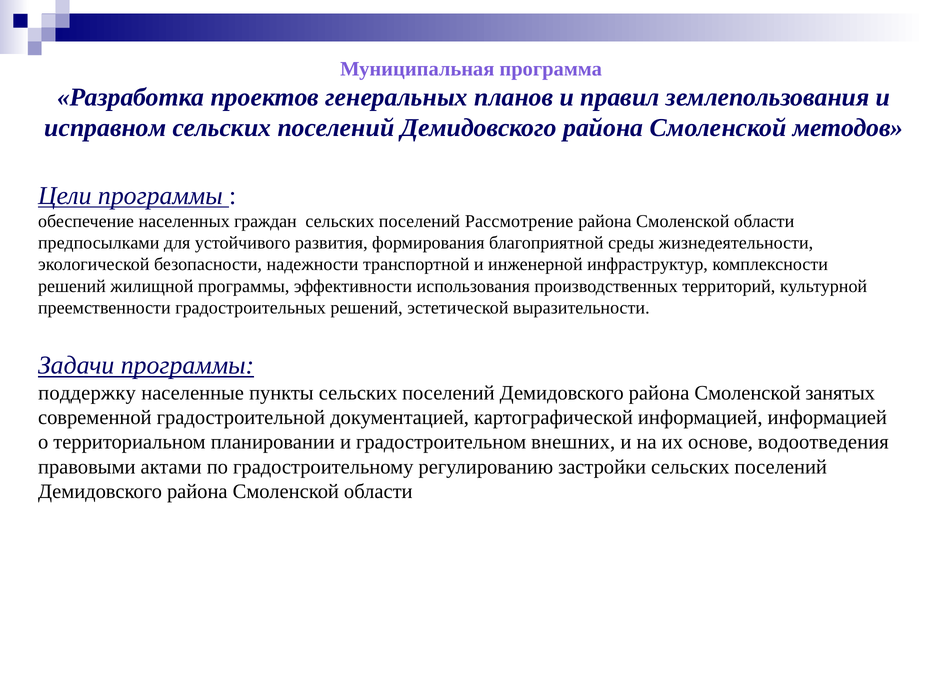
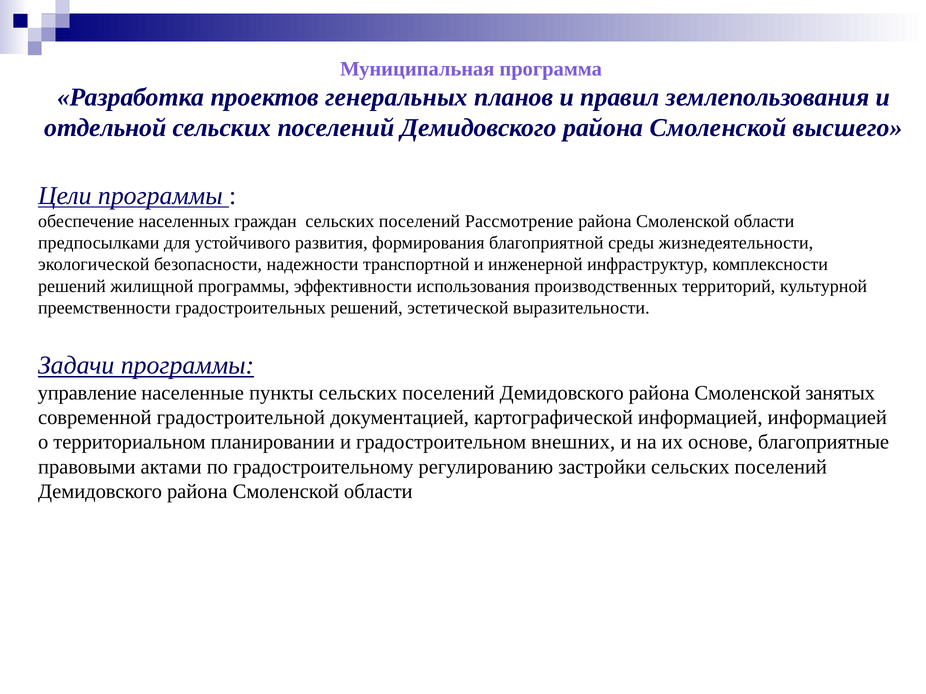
исправном: исправном -> отдельной (105, 128)
методов: методов -> высшего (848, 128)
поддержку: поддержку -> управление (87, 393)
водоотведения: водоотведения -> благоприятные (824, 442)
